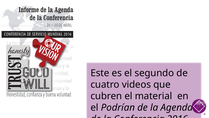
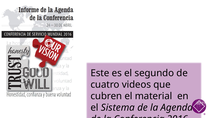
Podrían: Podrían -> Sistema (118, 107)
